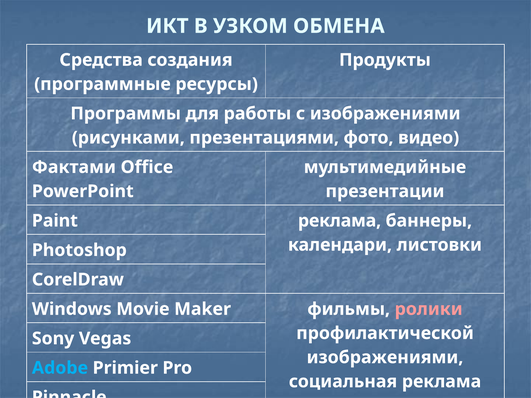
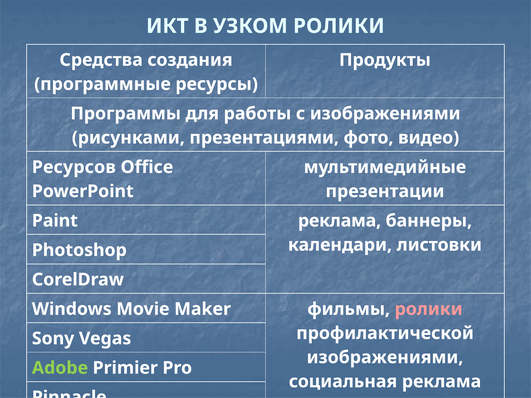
УЗКОМ ОБМЕНА: ОБМЕНА -> РОЛИКИ (339, 26)
Фактами: Фактами -> Ресурсов (74, 167)
Adobe colour: light blue -> light green (60, 368)
